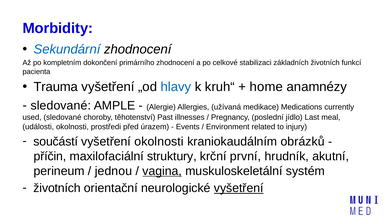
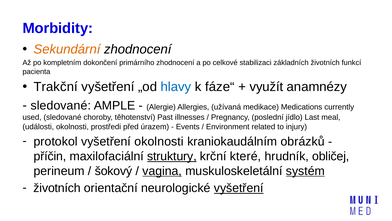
Sekundární colour: blue -> orange (67, 49)
Trauma: Trauma -> Trakční (56, 87)
kruh“: kruh“ -> fáze“ (220, 87)
home: home -> využít (266, 87)
součástí: součástí -> protokol (56, 141)
struktury underline: none -> present (172, 156)
první: první -> které (246, 156)
akutní: akutní -> obličej (331, 156)
jednou: jednou -> šokový (114, 171)
systém underline: none -> present (305, 171)
